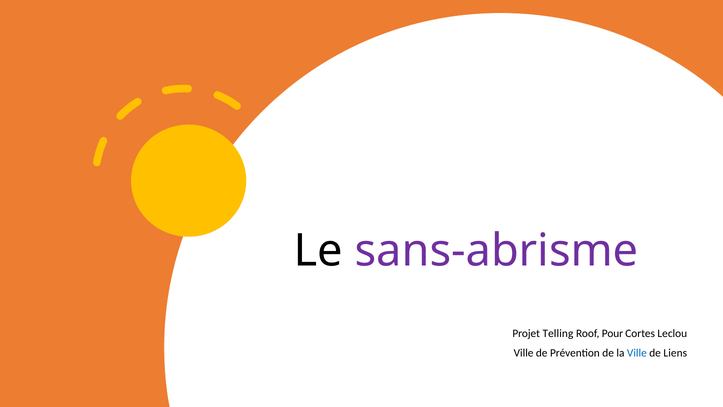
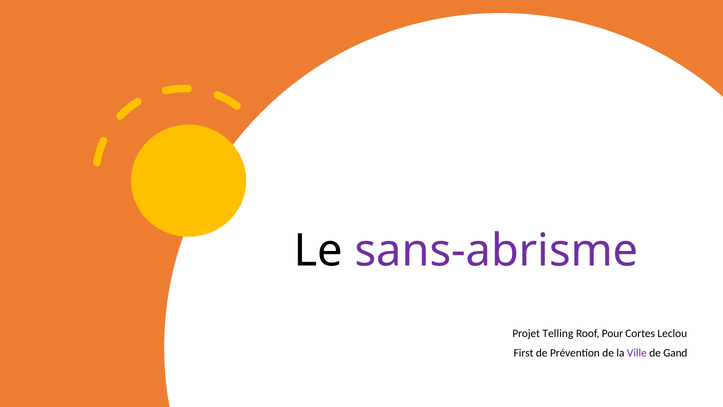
Ville: Ville -> First (524, 353)
Ville colour: blue -> purple (637, 353)
Liens: Liens -> Gand (675, 353)
